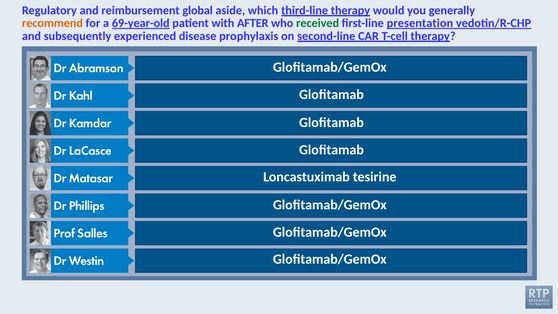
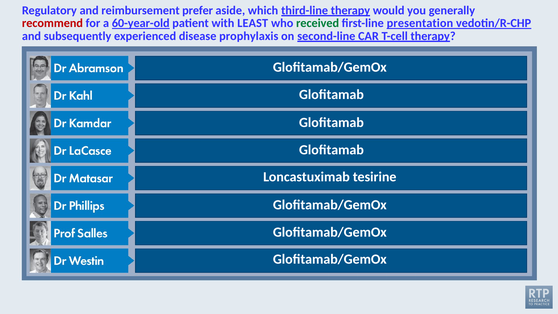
global: global -> prefer (198, 10)
recommend colour: orange -> red (52, 23)
69-year-old: 69-year-old -> 60-year-old (141, 23)
AFTER: AFTER -> LEAST (253, 23)
